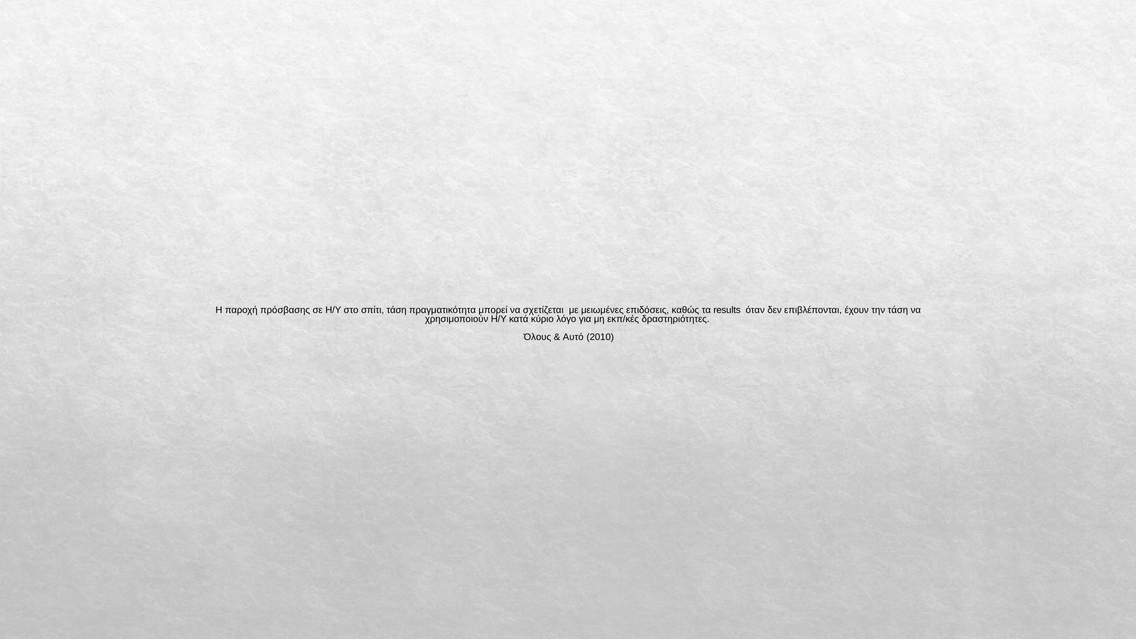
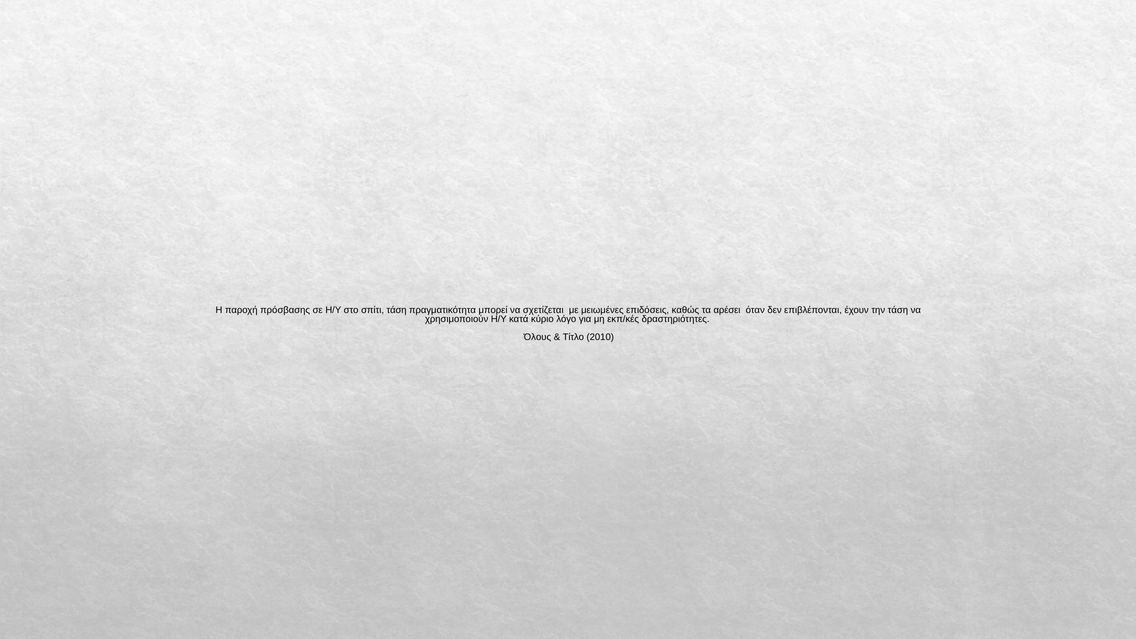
results: results -> αρέσει (727, 310)
Αυτό: Αυτό -> Τίτλο (573, 337)
